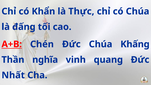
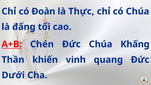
Khẩn: Khẩn -> Đoàn (43, 11)
nghĩa: nghĩa -> khiến (45, 60)
Nhất: Nhất -> Dưới (13, 75)
